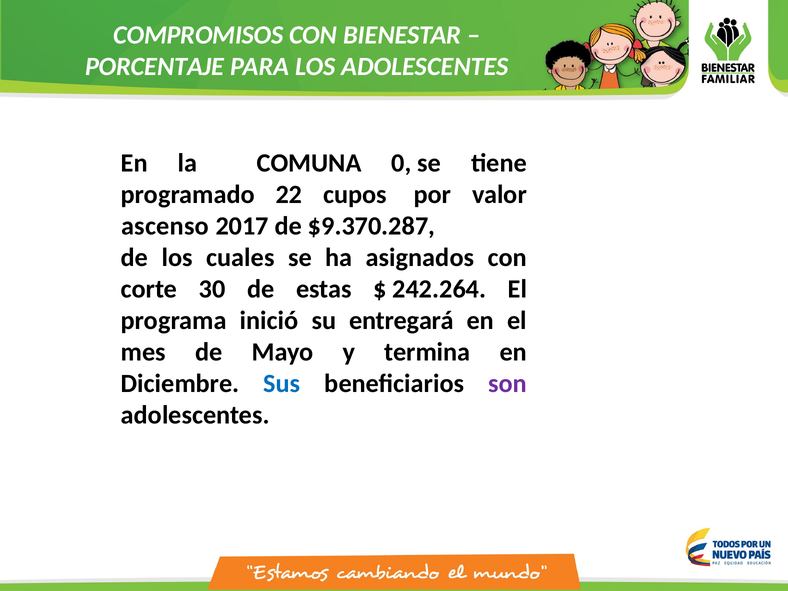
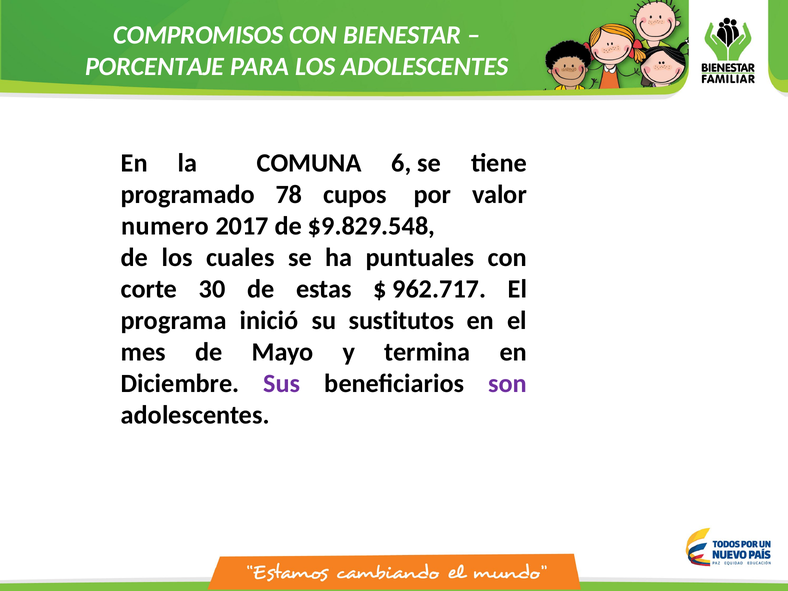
0: 0 -> 6 (401, 163)
22: 22 -> 78 (289, 195)
ascenso: ascenso -> numero (165, 226)
$9.370.287: $9.370.287 -> $9.829.548 (372, 226)
asignados: asignados -> puntuales (420, 258)
242.264: 242.264 -> 962.717 (439, 289)
entregará: entregará -> sustitutos (401, 321)
Sus colour: blue -> purple (282, 384)
